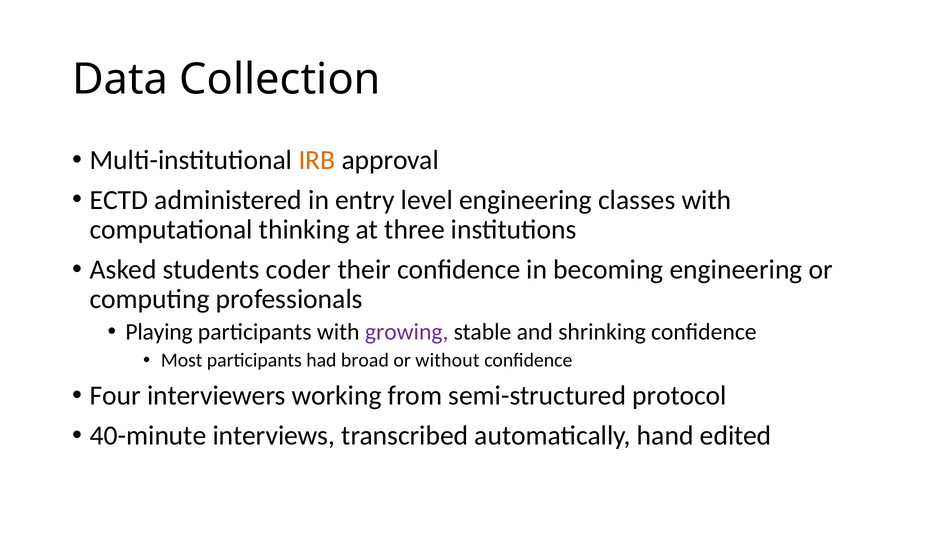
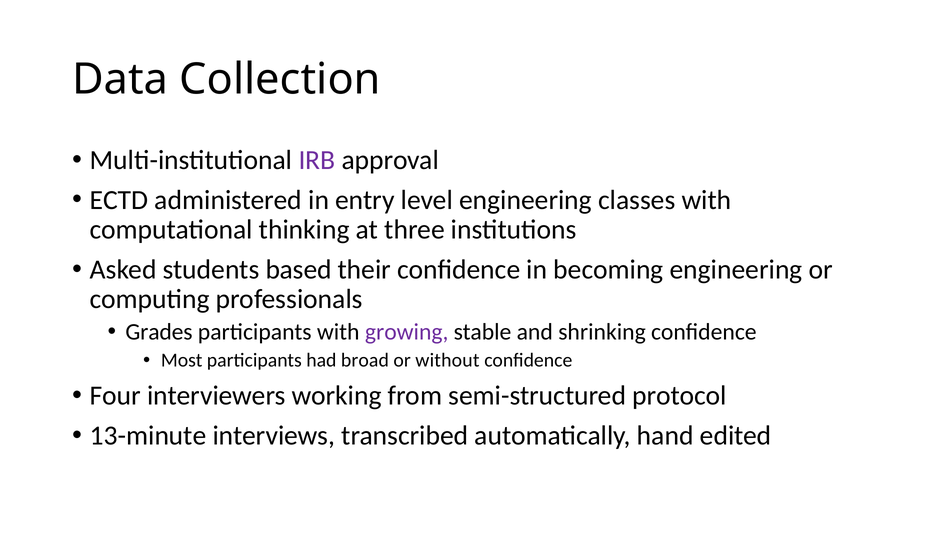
IRB colour: orange -> purple (317, 160)
coder: coder -> based (299, 269)
Playing: Playing -> Grades (159, 332)
40-minute: 40-minute -> 13-minute (148, 435)
